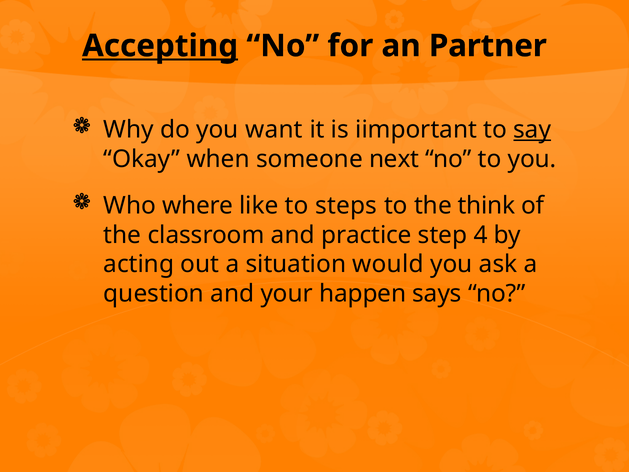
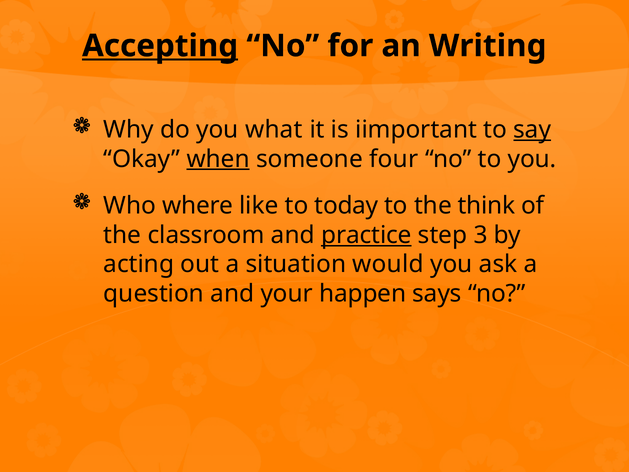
Partner: Partner -> Writing (488, 46)
want: want -> what (274, 130)
when underline: none -> present (218, 159)
next: next -> four (394, 159)
steps: steps -> today (346, 206)
practice underline: none -> present (366, 235)
4: 4 -> 3 (481, 235)
